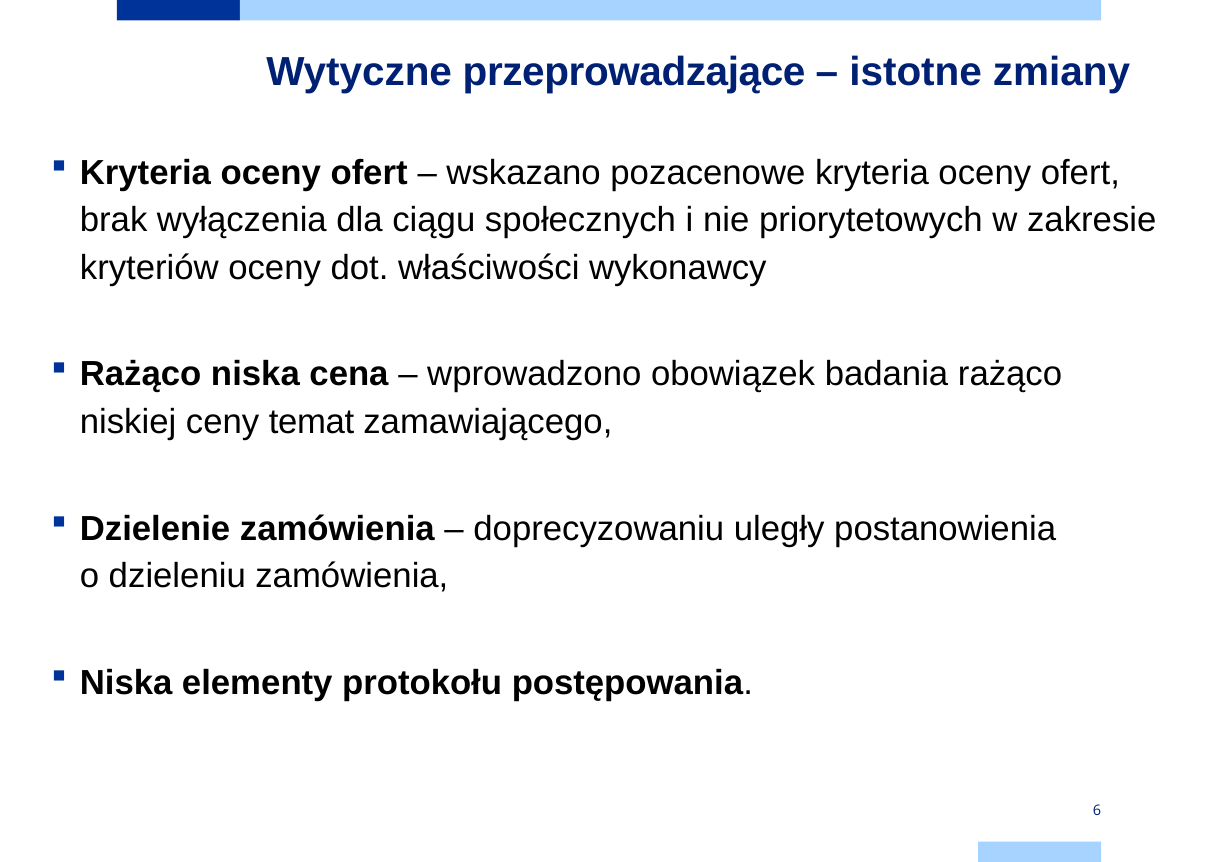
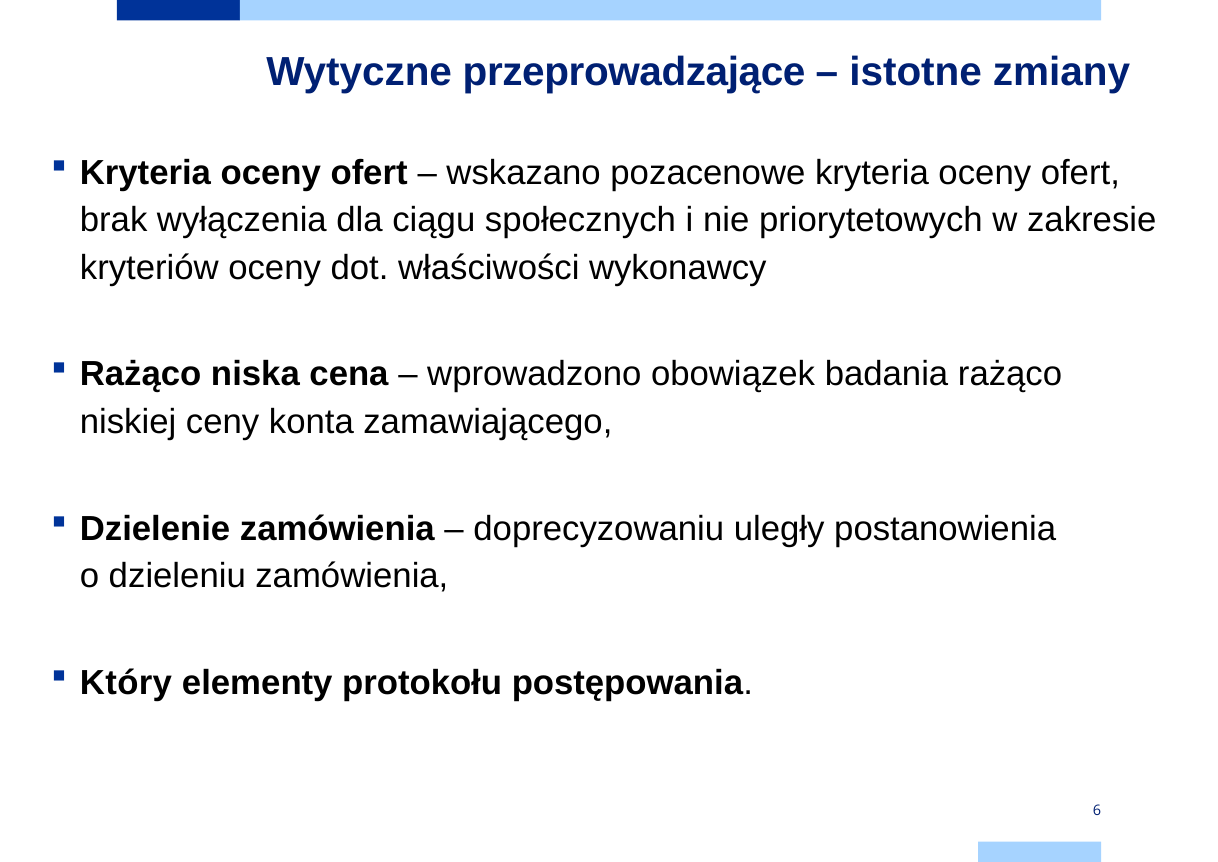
temat: temat -> konta (311, 422)
Niska: Niska -> Który (126, 682)
